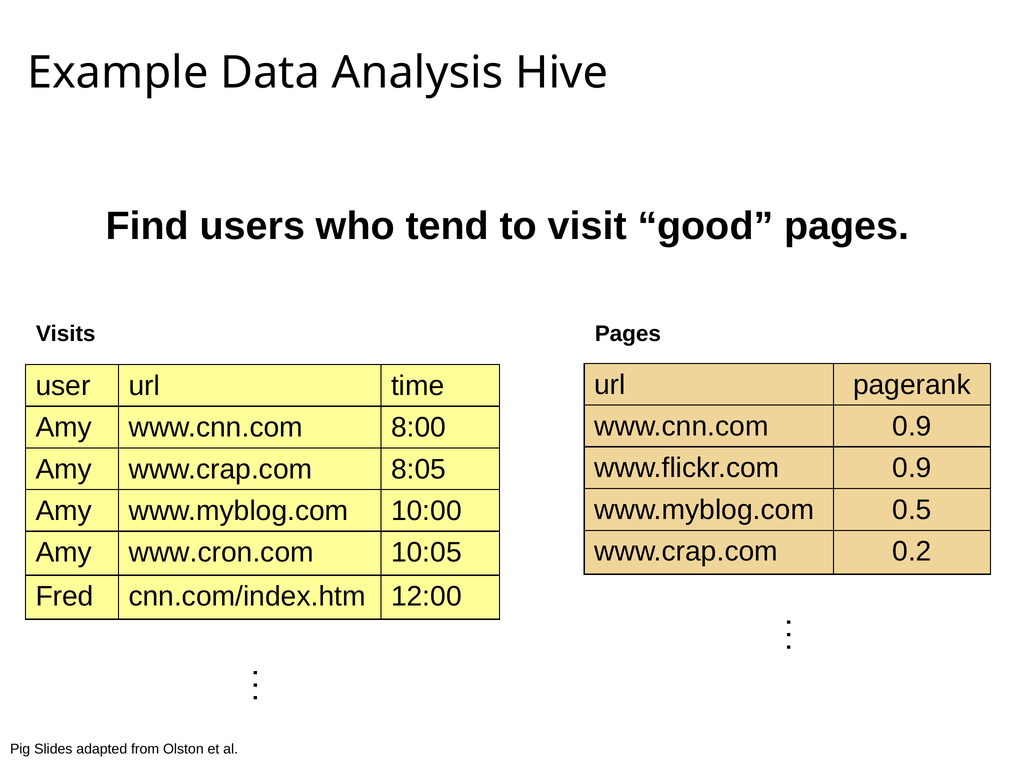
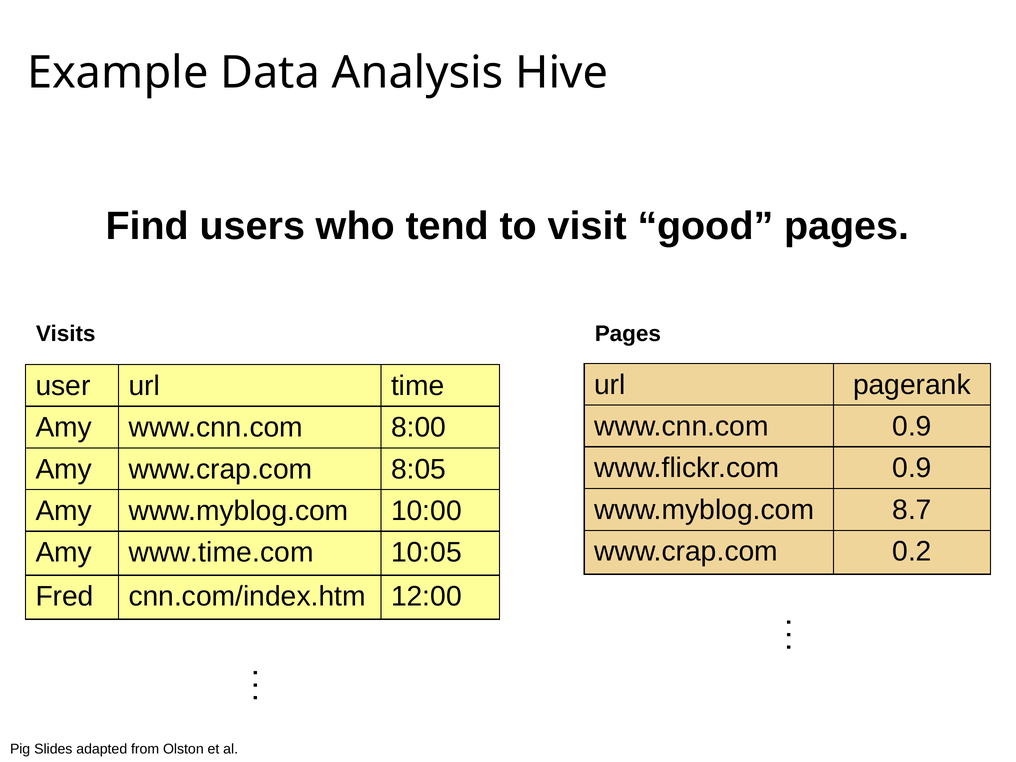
0.5: 0.5 -> 8.7 (912, 510)
www.cron.com: www.cron.com -> www.time.com (221, 553)
